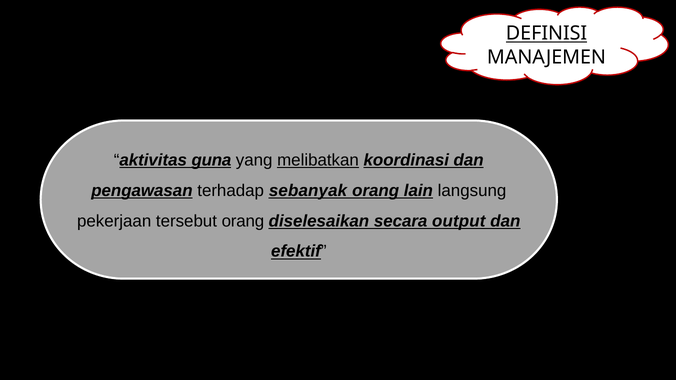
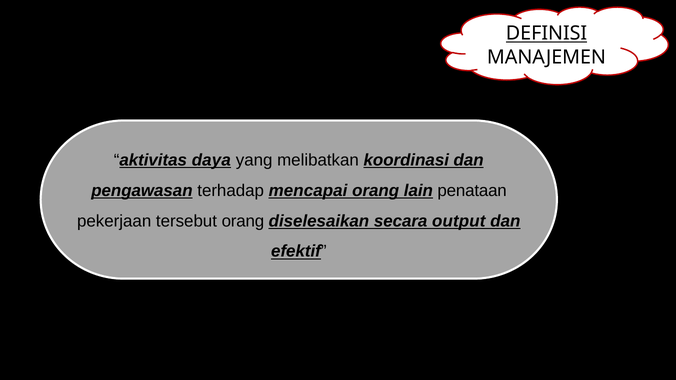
guna: guna -> daya (211, 160)
melibatkan underline: present -> none (318, 160)
sebanyak: sebanyak -> mencapai (308, 191)
langsung: langsung -> penataan (472, 191)
